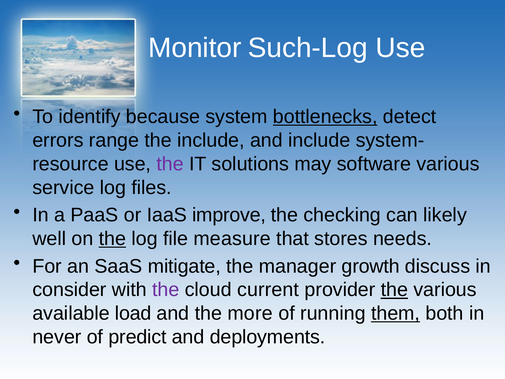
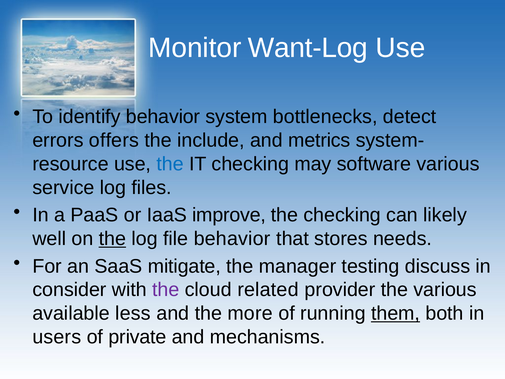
Such-Log: Such-Log -> Want-Log (308, 48)
identify because: because -> behavior (163, 117)
bottlenecks underline: present -> none (325, 117)
range: range -> offers (114, 140)
and include: include -> metrics (319, 140)
the colour: purple -> blue (170, 164)
IT solutions: solutions -> checking (250, 164)
file measure: measure -> behavior (232, 239)
growth: growth -> testing (371, 266)
current: current -> related (268, 290)
the underline: present -> none (394, 290)
load: load -> less (133, 313)
never: never -> users (57, 337)
predict: predict -> private (138, 337)
deployments: deployments -> mechanisms (268, 337)
